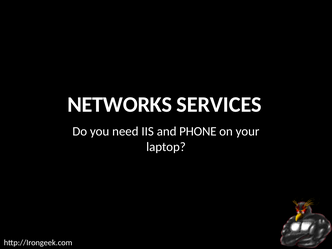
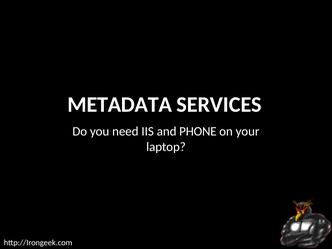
NETWORKS: NETWORKS -> METADATA (120, 104)
